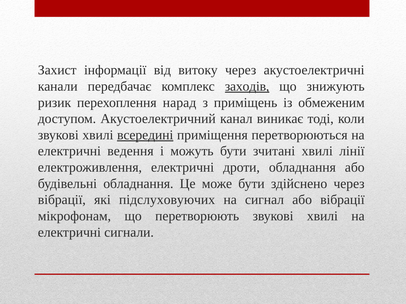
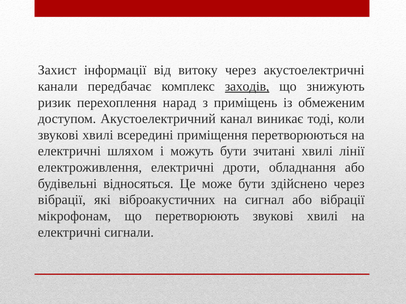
всередині underline: present -> none (145, 135)
ведення: ведення -> шляхом (130, 151)
будівельні обладнання: обладнання -> відносяться (138, 184)
підслуховуючих: підслуховуючих -> віброакустичних (167, 200)
